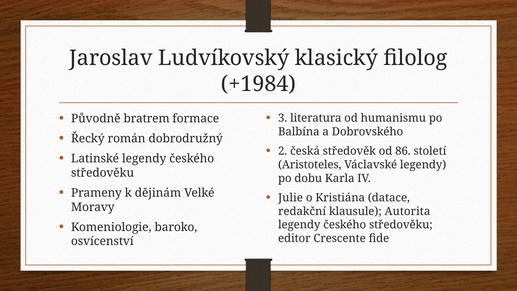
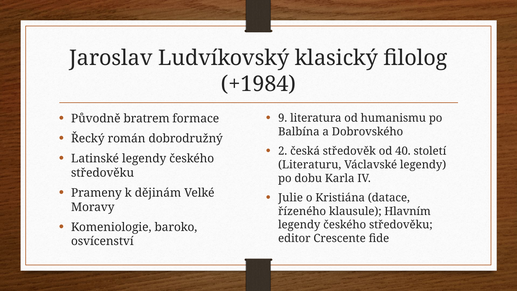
3: 3 -> 9 (283, 118)
86: 86 -> 40 (403, 151)
Aristoteles: Aristoteles -> Literaturu (310, 165)
redakční: redakční -> řízeného (302, 211)
Autorita: Autorita -> Hlavním (408, 211)
